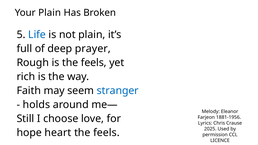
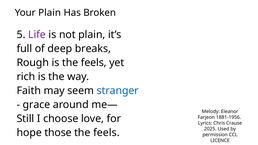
Life colour: blue -> purple (37, 35)
prayer: prayer -> breaks (93, 49)
holds: holds -> grace (37, 105)
heart: heart -> those (58, 133)
